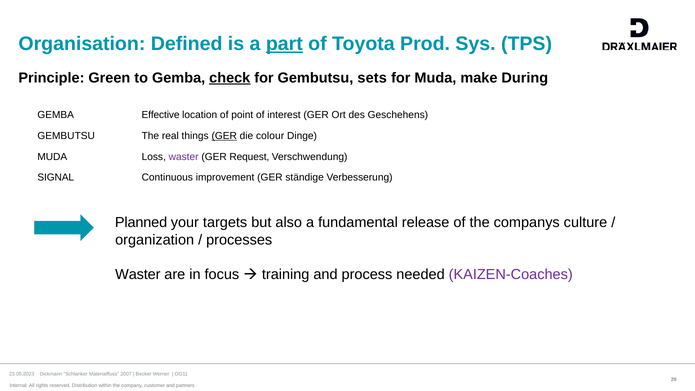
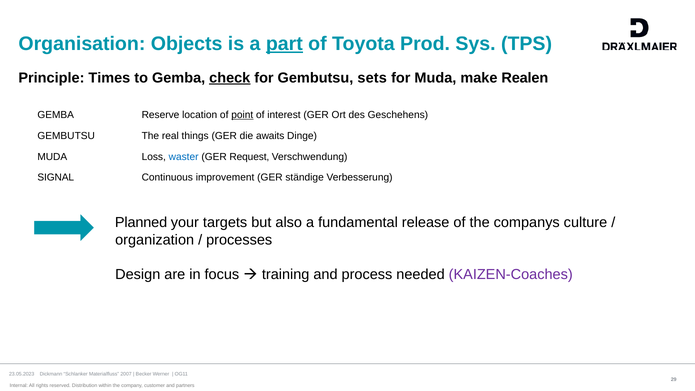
Defined: Defined -> Objects (187, 44)
Green: Green -> Times (109, 78)
During: During -> Realen (525, 78)
Effective: Effective -> Reserve (160, 115)
point underline: none -> present (242, 115)
GER underline: present -> none (224, 136)
colour: colour -> awaits (270, 136)
waster colour: purple -> blue (184, 157)
Waster: Waster -> Design (138, 274)
